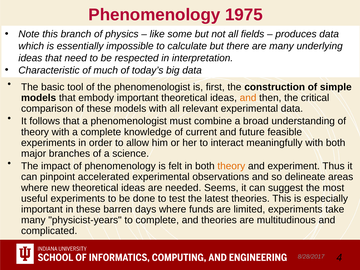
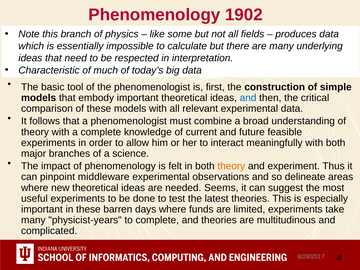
1975: 1975 -> 1902 (244, 15)
and colour: orange -> blue (248, 98)
accelerated: accelerated -> middleware (104, 177)
